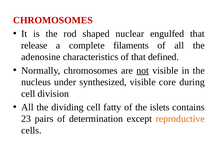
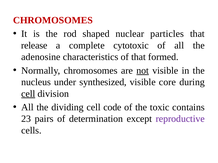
engulfed: engulfed -> particles (167, 34)
filaments: filaments -> cytotoxic (131, 46)
defined: defined -> formed (163, 57)
cell underline: none -> present (28, 94)
fatty: fatty -> code (112, 108)
islets: islets -> toxic (160, 108)
reproductive colour: orange -> purple (180, 119)
